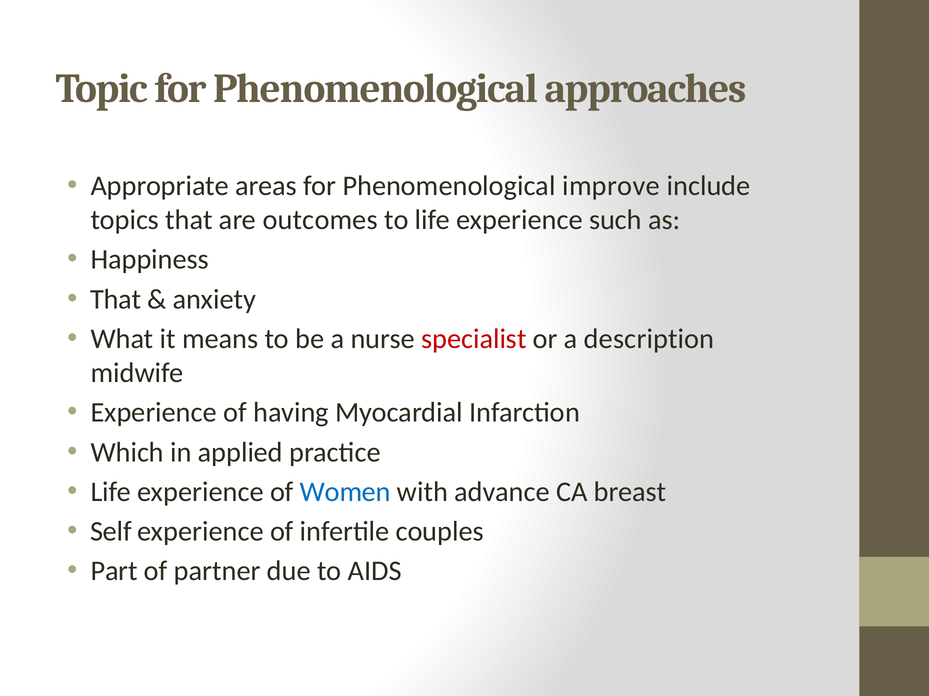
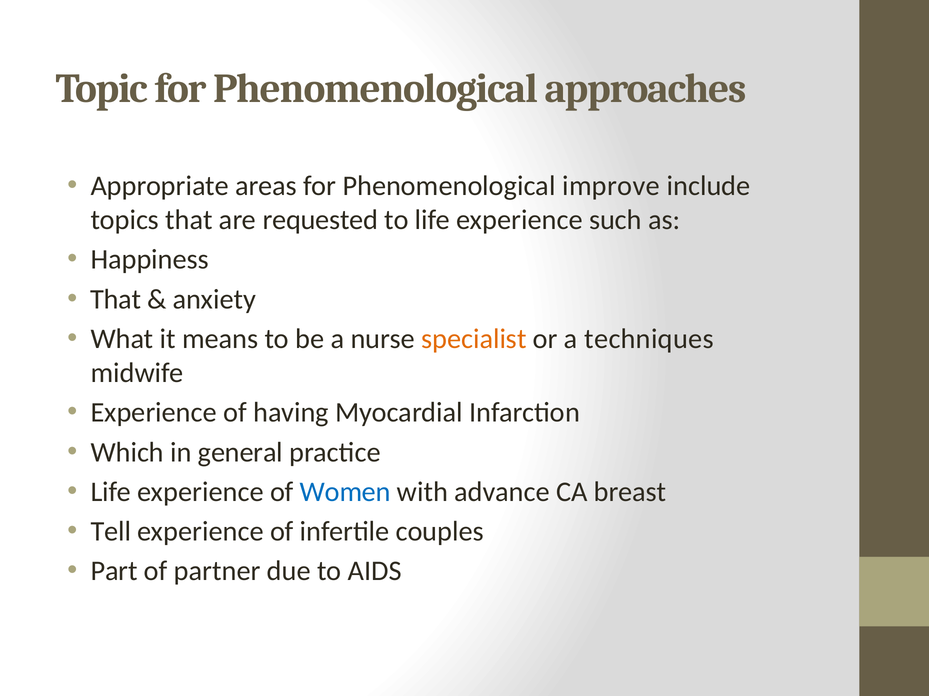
outcomes: outcomes -> requested (320, 220)
specialist colour: red -> orange (474, 339)
description: description -> techniques (649, 339)
applied: applied -> general (240, 453)
Self: Self -> Tell (111, 532)
